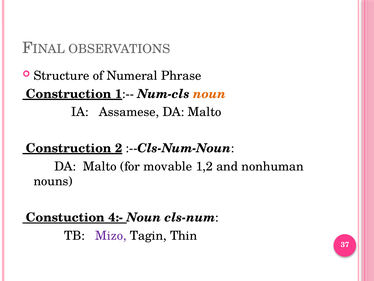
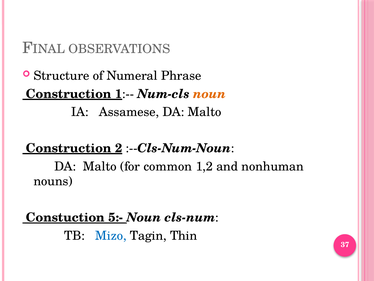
movable: movable -> common (168, 166)
4:-: 4:- -> 5:- (116, 217)
Mizo colour: purple -> blue (111, 235)
